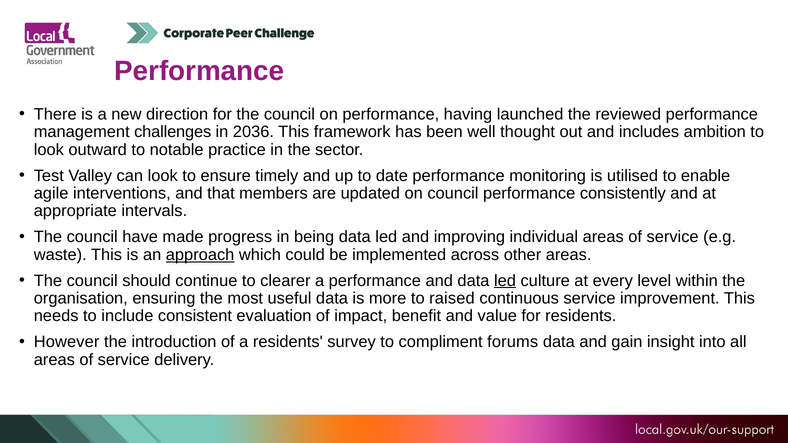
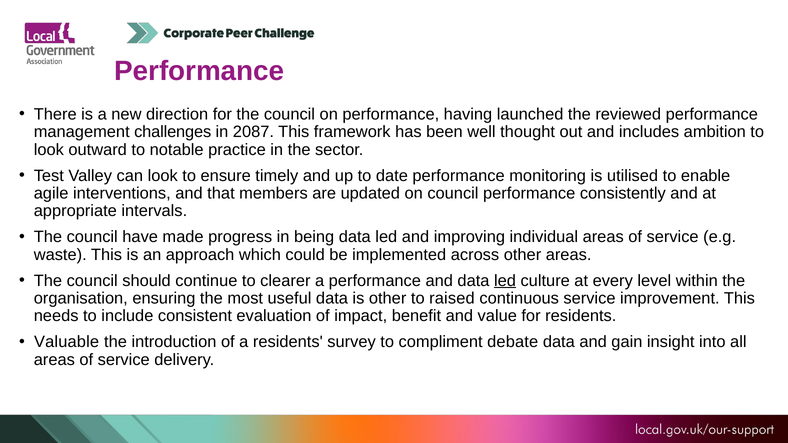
2036: 2036 -> 2087 (253, 132)
approach underline: present -> none (200, 255)
is more: more -> other (388, 299)
However: However -> Valuable (67, 342)
forums: forums -> debate (513, 342)
